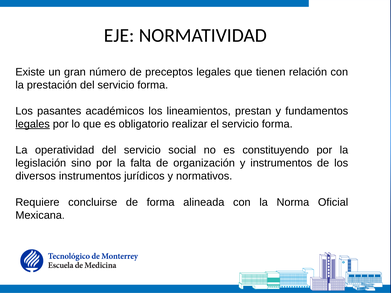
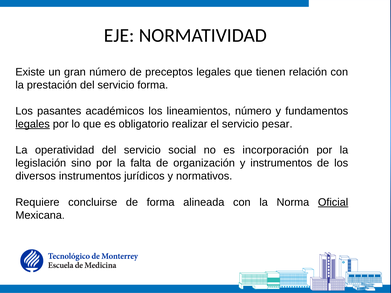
lineamientos prestan: prestan -> número (253, 111)
el servicio forma: forma -> pesar (277, 124)
constituyendo: constituyendo -> incorporación (276, 150)
Oficial underline: none -> present (333, 202)
